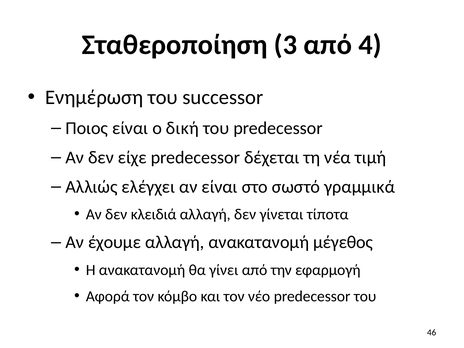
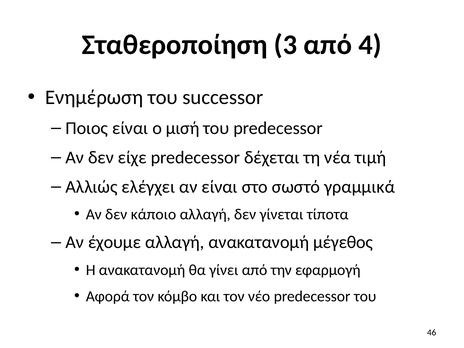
δική: δική -> μισή (183, 128)
κλειδιά: κλειδιά -> κάποιο (153, 214)
